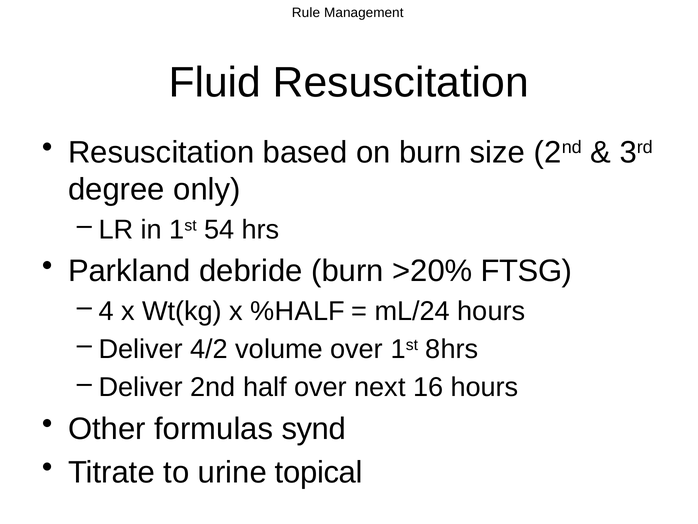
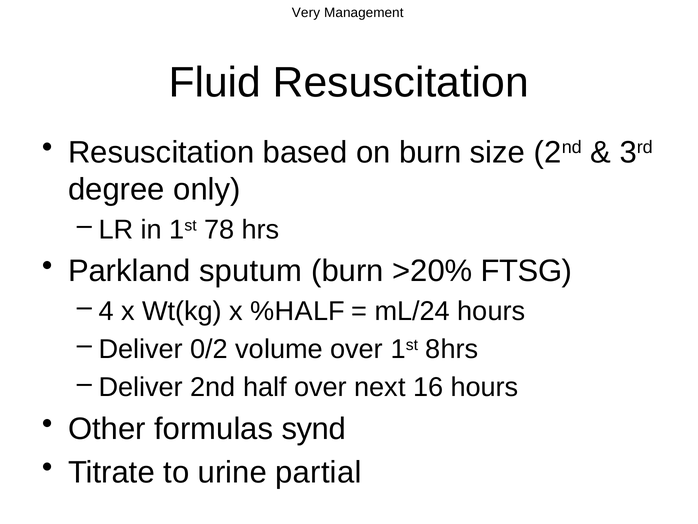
Rule: Rule -> Very (306, 13)
54: 54 -> 78 (219, 230)
debride: debride -> sputum (251, 271)
4/2: 4/2 -> 0/2 (209, 349)
topical: topical -> partial (318, 472)
